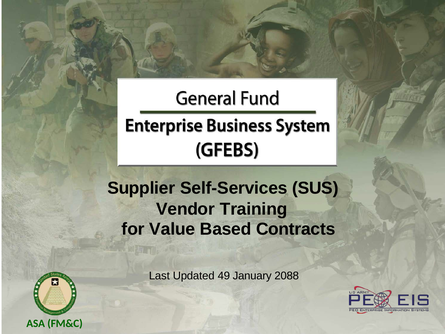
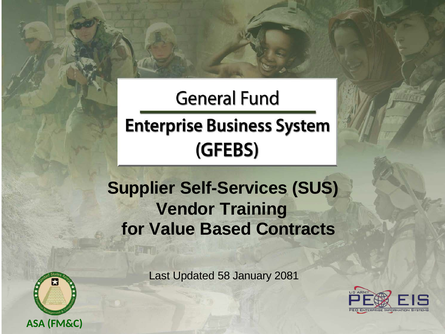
49: 49 -> 58 (224, 276)
2088: 2088 -> 2081 (287, 276)
